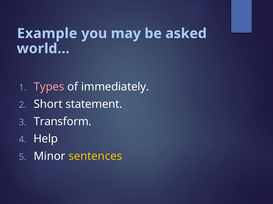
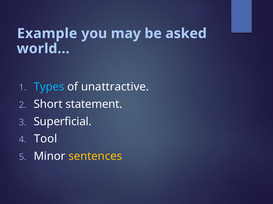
Types colour: pink -> light blue (49, 87)
immediately: immediately -> unattractive (115, 87)
Transform: Transform -> Superficial (63, 122)
Help: Help -> Tool (46, 139)
